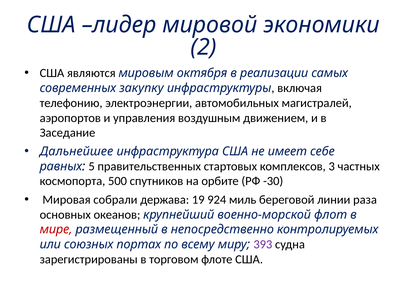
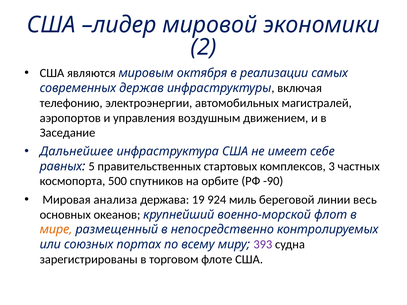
закупку: закупку -> держав (142, 88)
-30: -30 -> -90 (273, 181)
собрали: собрали -> анализа (115, 200)
раза: раза -> весь (365, 200)
мире colour: red -> orange (56, 230)
